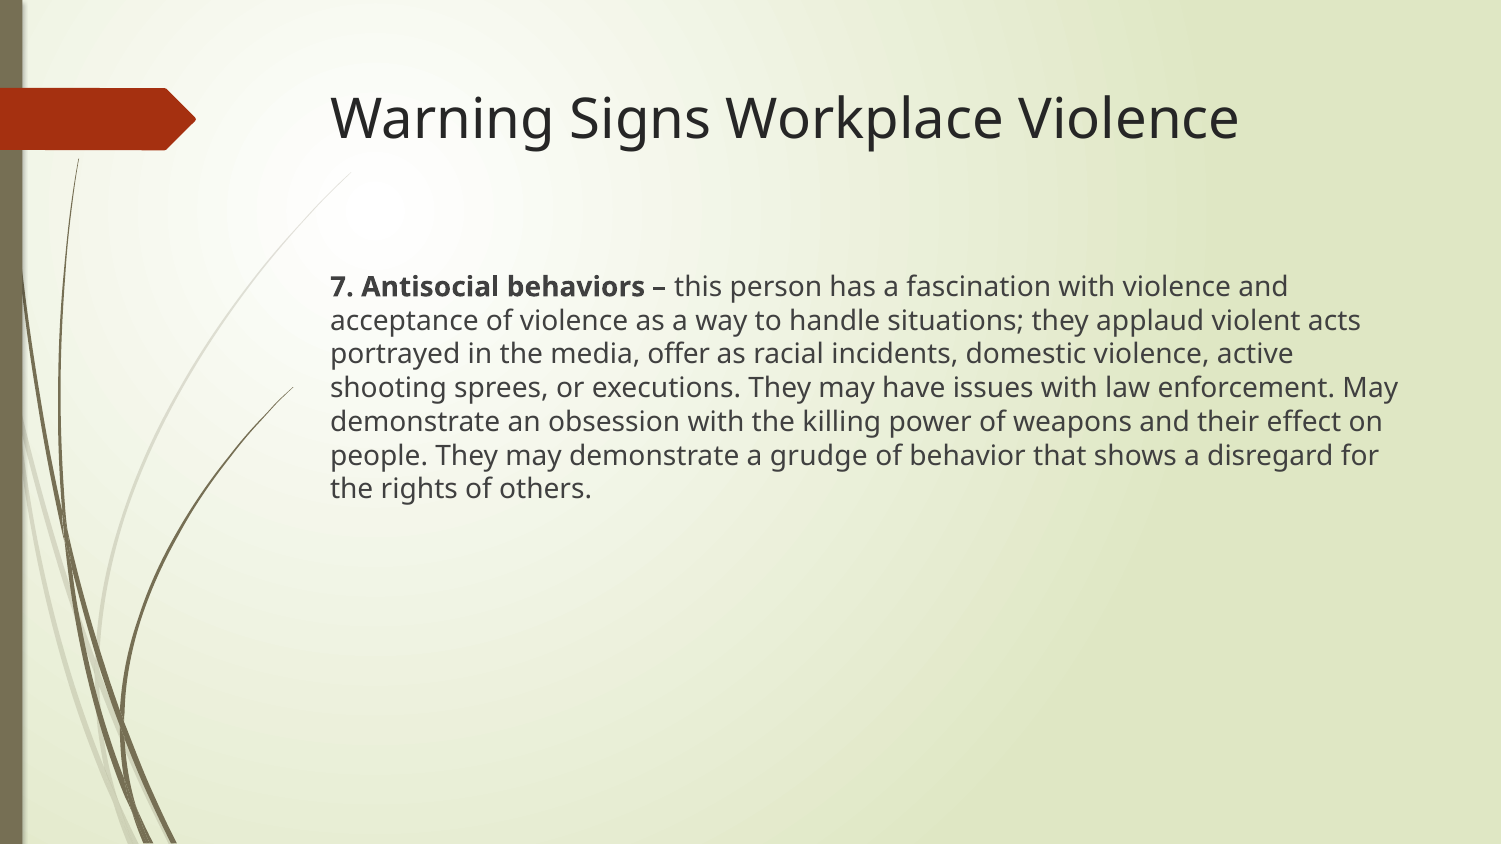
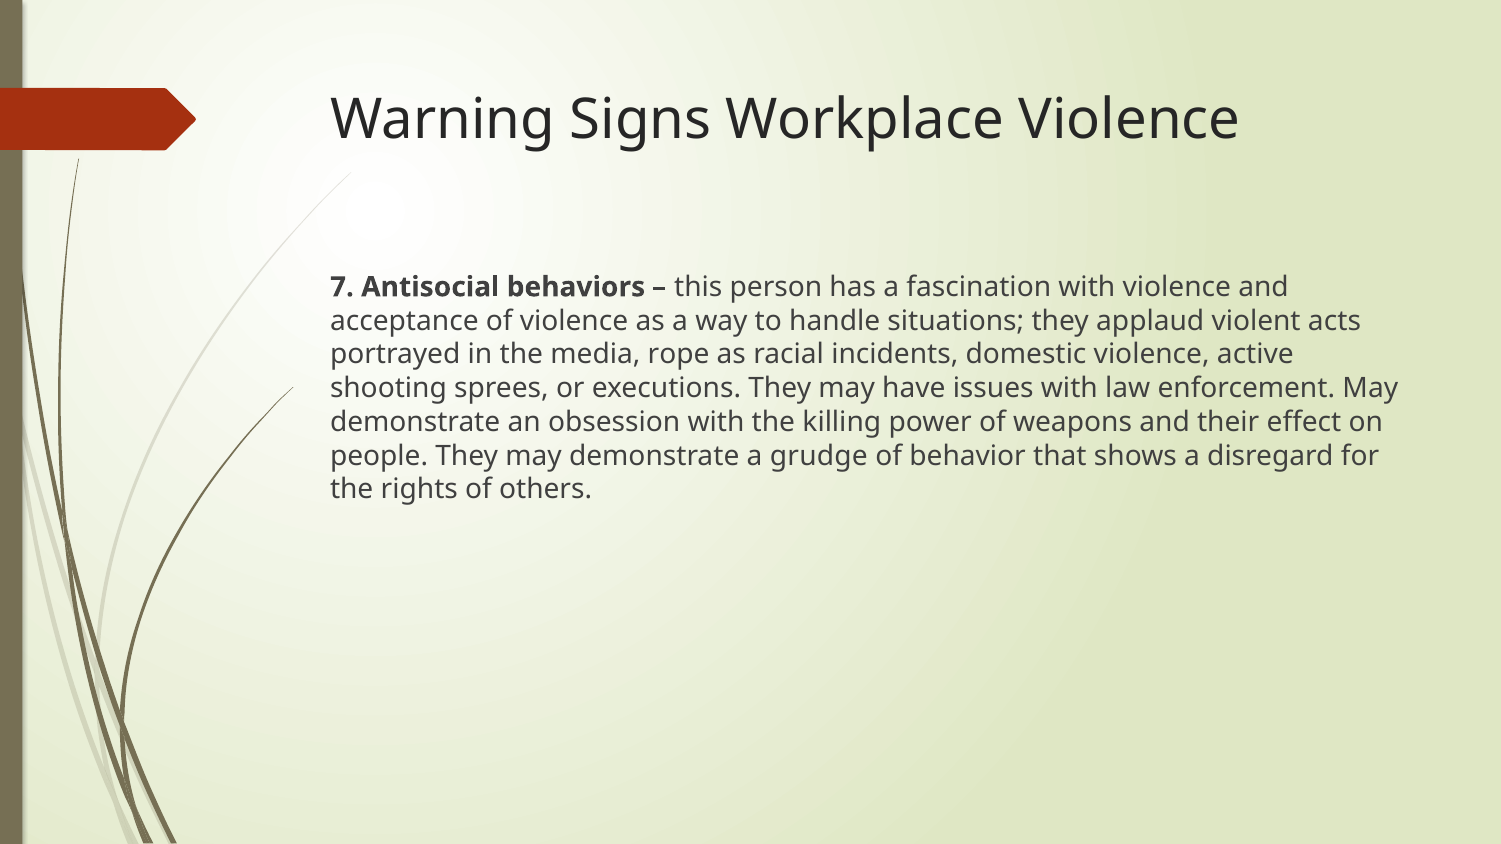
offer: offer -> rope (679, 355)
